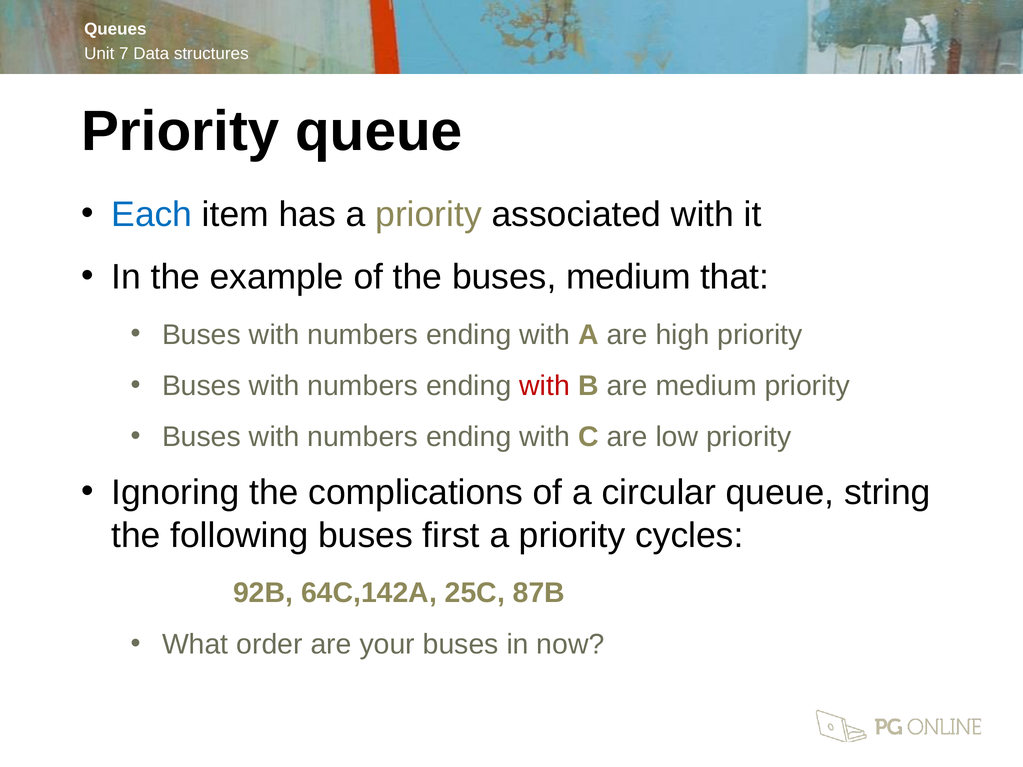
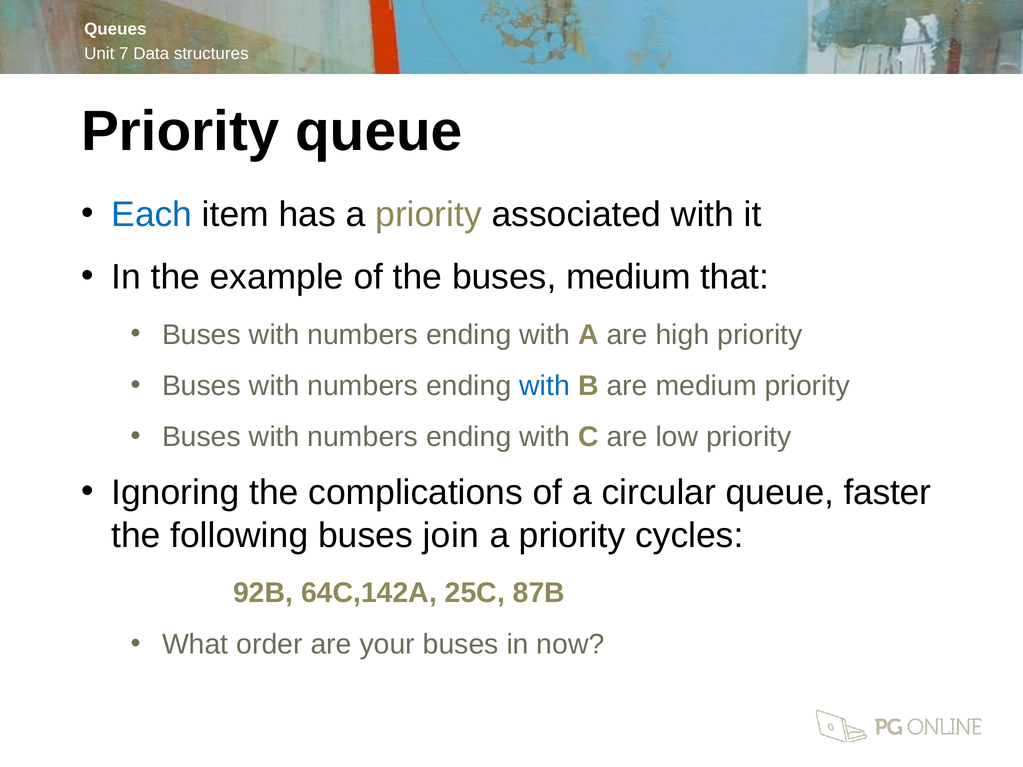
with colour: red -> blue (545, 386)
string: string -> faster (887, 493)
first: first -> join (451, 536)
